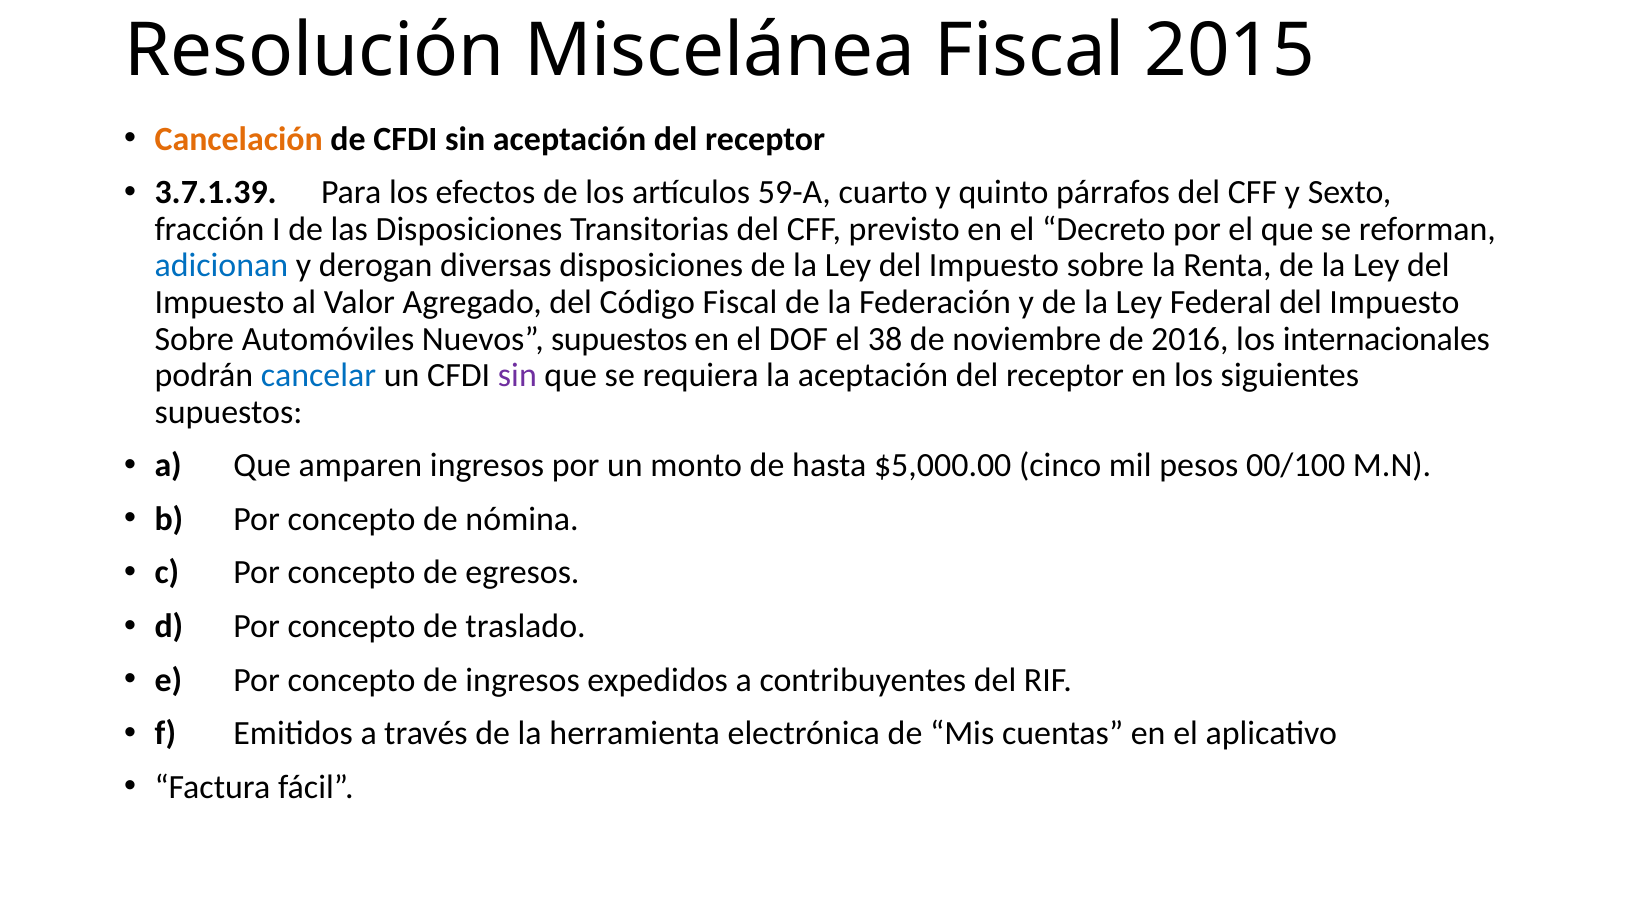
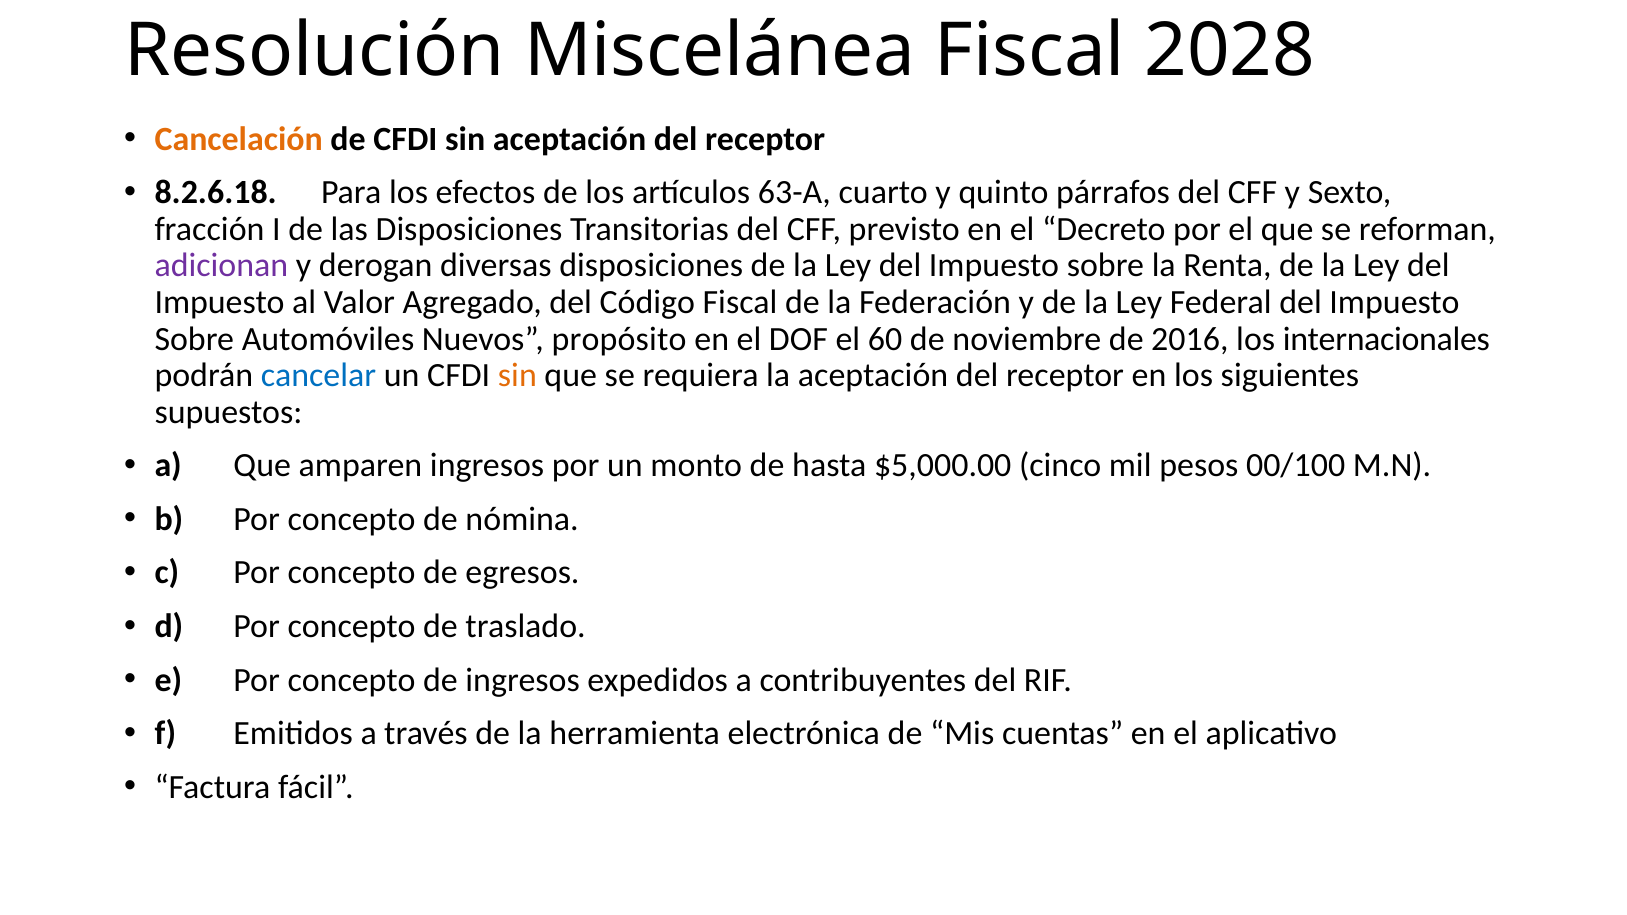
2015: 2015 -> 2028 (1230, 51)
3.7.1.39: 3.7.1.39 -> 8.2.6.18 (216, 193)
59-A: 59-A -> 63-A (794, 193)
adicionan colour: blue -> purple (221, 266)
Nuevos supuestos: supuestos -> propósito (619, 339)
38: 38 -> 60 (885, 339)
sin colour: purple -> orange (517, 376)
